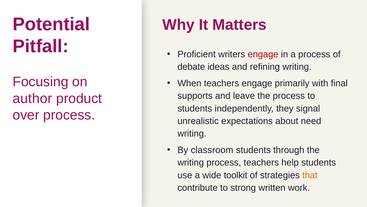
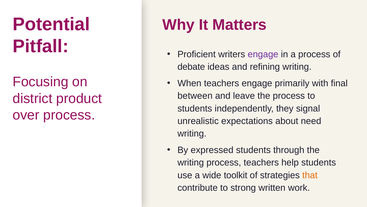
engage colour: red -> purple (263, 54)
supports: supports -> between (195, 96)
author: author -> district (33, 98)
classroom: classroom -> expressed (212, 150)
